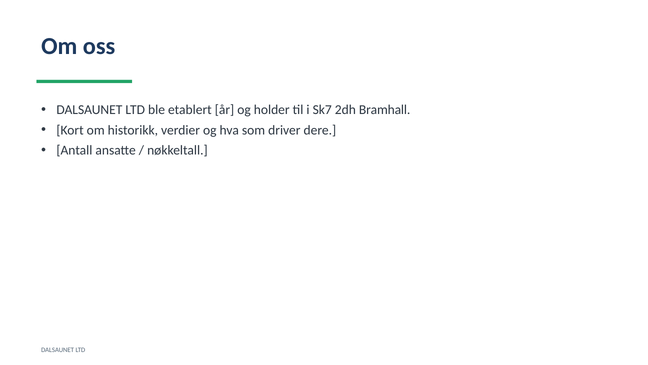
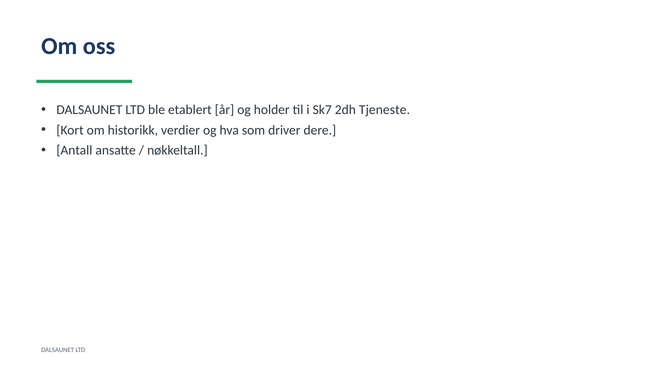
Bramhall: Bramhall -> Tjeneste (384, 110)
